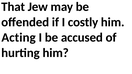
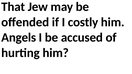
Acting: Acting -> Angels (19, 38)
